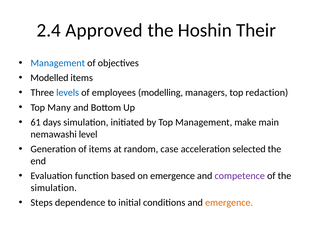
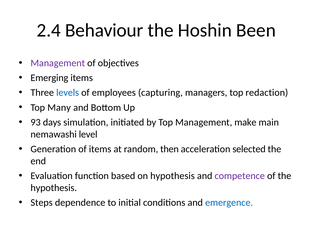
Approved: Approved -> Behaviour (104, 30)
Their: Their -> Been (256, 30)
Management colour: blue -> purple (58, 63)
Modelled: Modelled -> Emerging (49, 78)
modelling: modelling -> capturing (160, 93)
61: 61 -> 93 (36, 122)
case: case -> then (170, 149)
on emergence: emergence -> hypothesis (172, 176)
simulation: simulation -> hypothesis (54, 188)
emergence colour: orange -> blue (229, 202)
